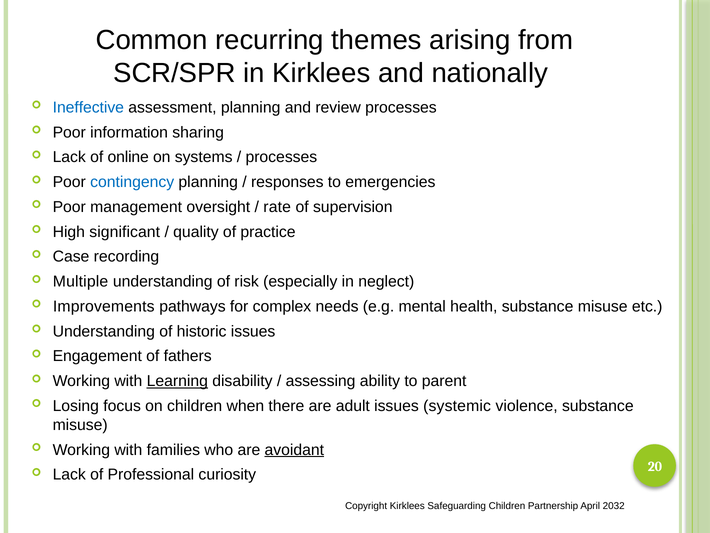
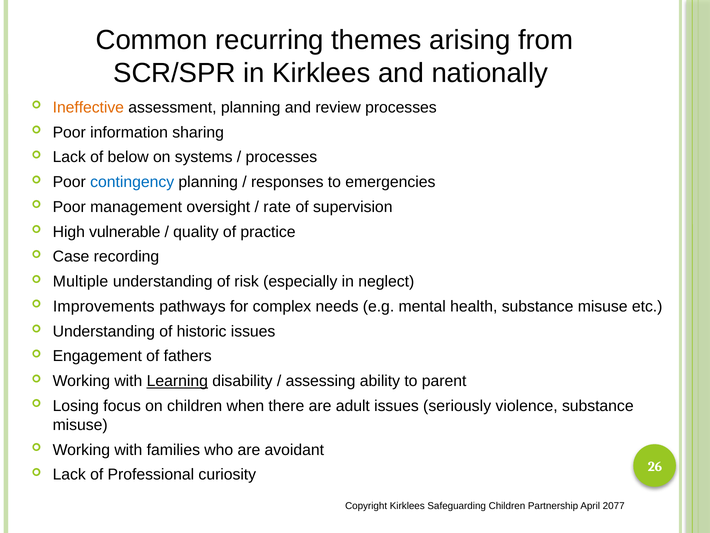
Ineffective colour: blue -> orange (88, 107)
online: online -> below (128, 157)
significant: significant -> vulnerable (125, 232)
systemic: systemic -> seriously (457, 406)
avoidant underline: present -> none (294, 449)
20: 20 -> 26 (655, 466)
2032: 2032 -> 2077 (614, 506)
